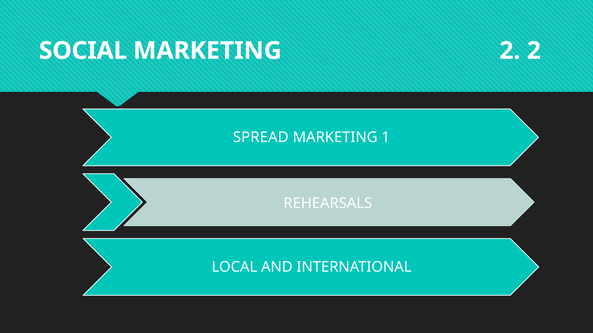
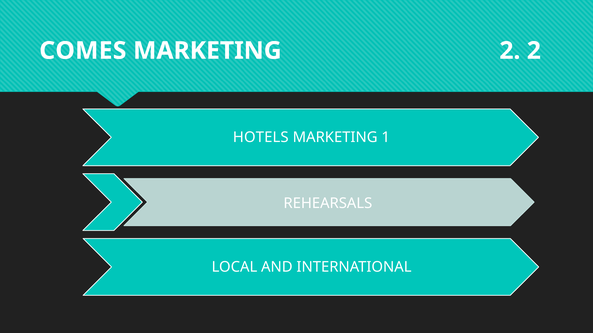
SOCIAL: SOCIAL -> COMES (83, 51)
SPREAD: SPREAD -> HOTELS (261, 137)
